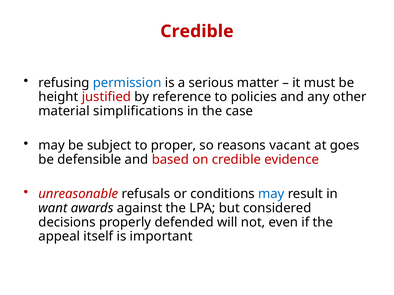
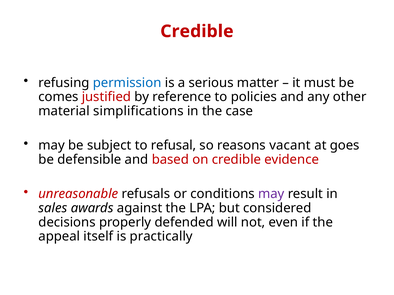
height: height -> comes (58, 97)
proper: proper -> refusal (174, 146)
may colour: blue -> purple (271, 194)
want: want -> sales (53, 208)
important: important -> practically (161, 237)
